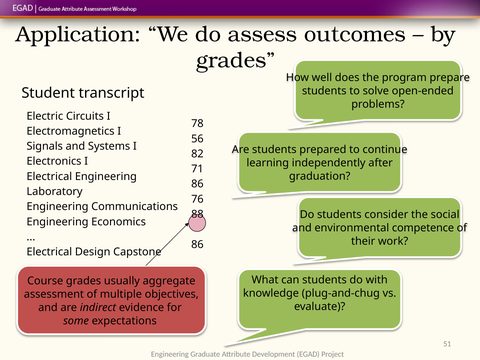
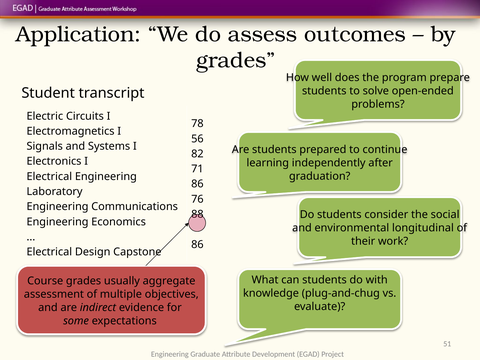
competence: competence -> longitudinal (423, 228)
